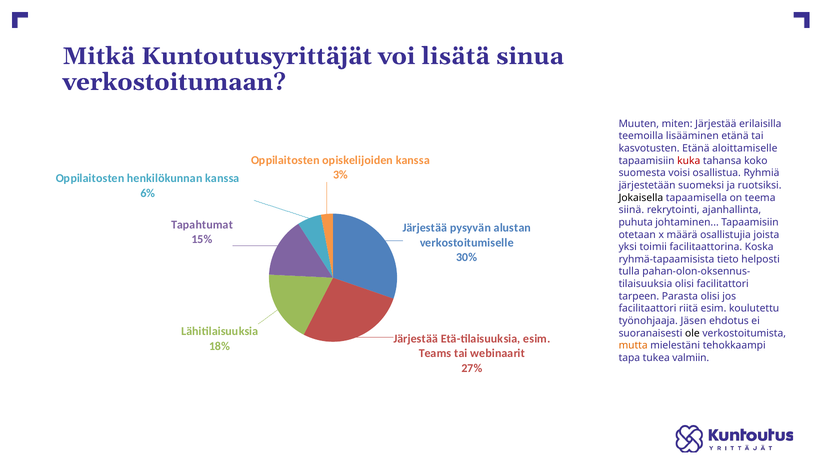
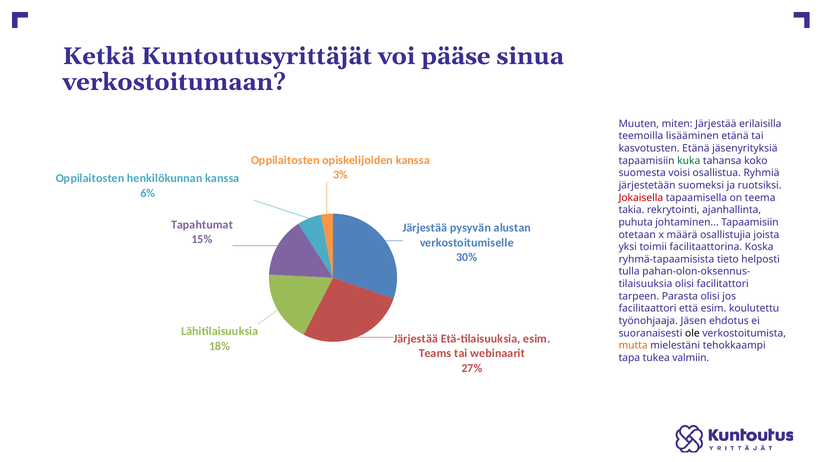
Mitkä: Mitkä -> Ketkä (99, 56)
lisätä: lisätä -> pääse (456, 56)
aloittamiselle: aloittamiselle -> jäsenyrityksiä (745, 148)
kuka colour: red -> green (689, 161)
Jokaisella colour: black -> red (641, 198)
siinä: siinä -> takia (631, 210)
riitä: riitä -> että (689, 308)
